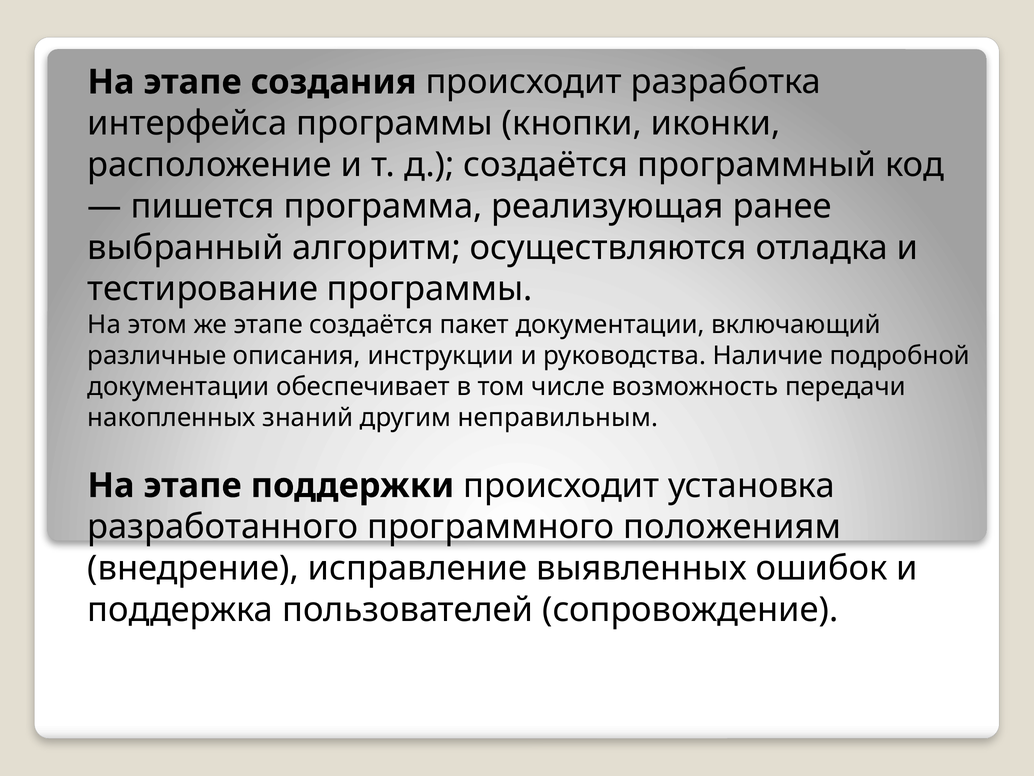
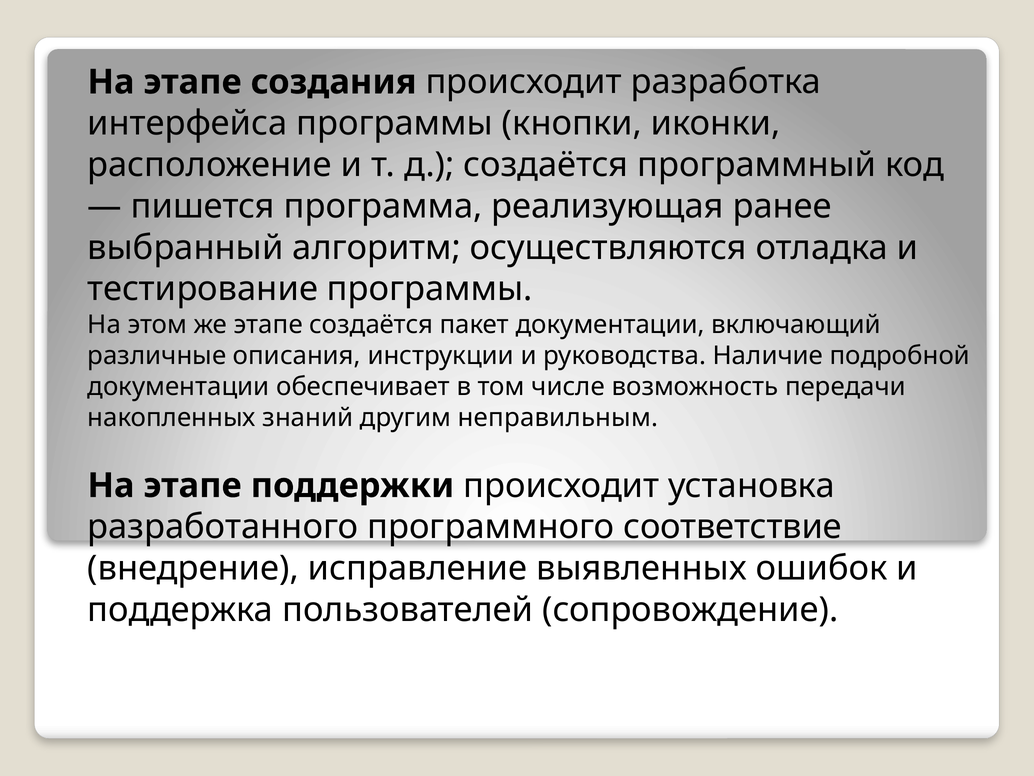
положениям: положениям -> соответствие (732, 527)
